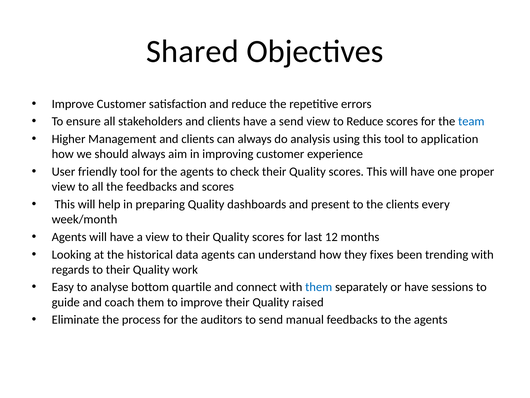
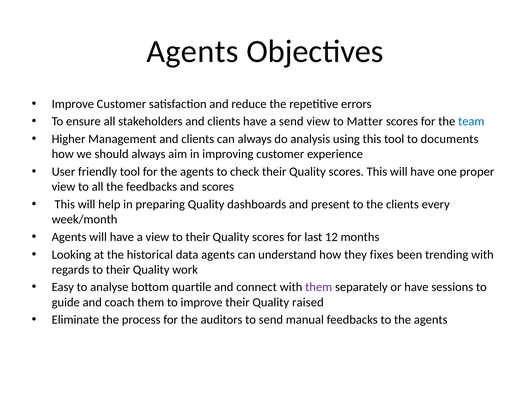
Shared: Shared -> Agents (192, 51)
to Reduce: Reduce -> Matter (365, 121)
application: application -> documents (450, 139)
them colour: blue -> purple (319, 287)
